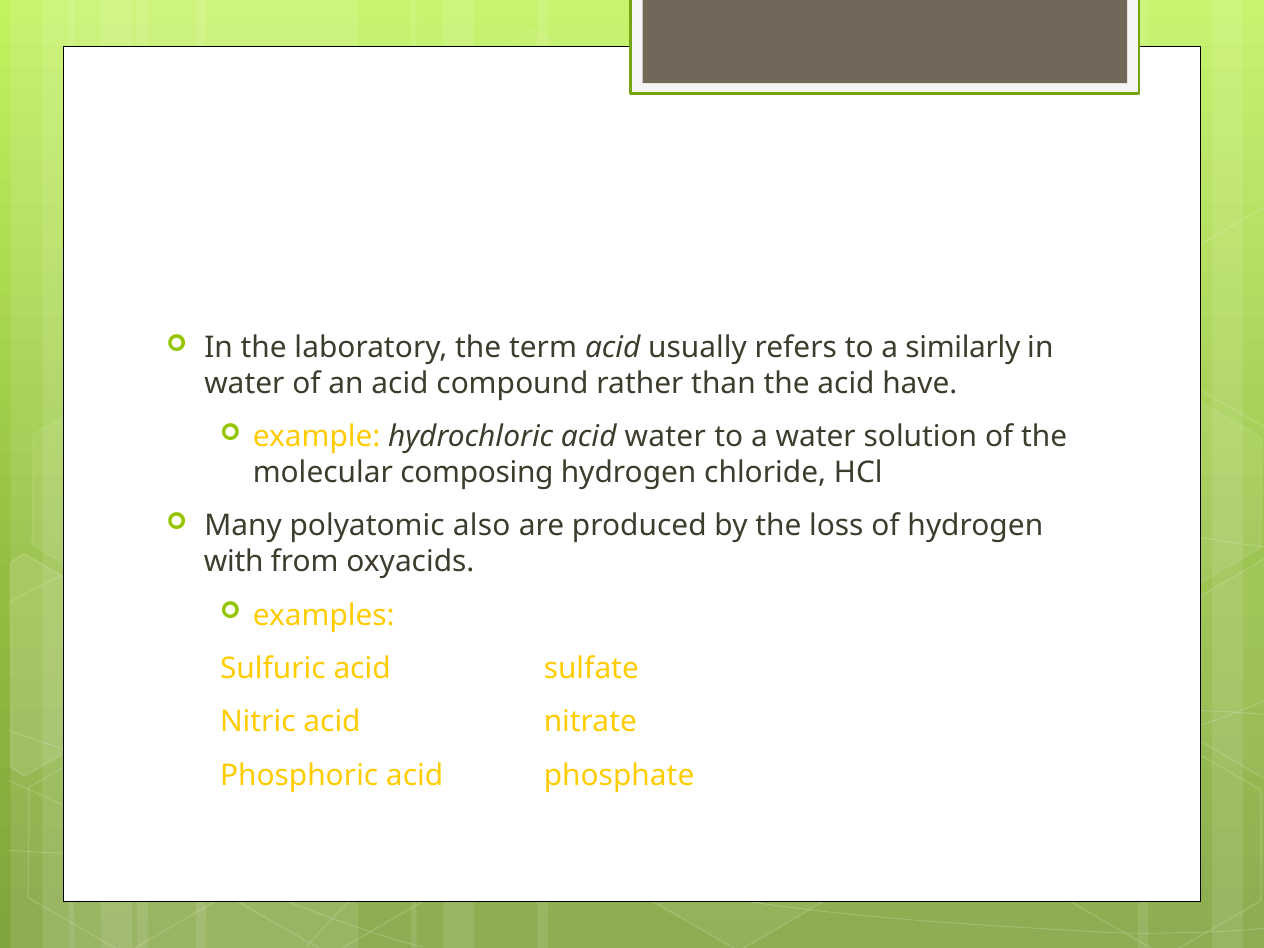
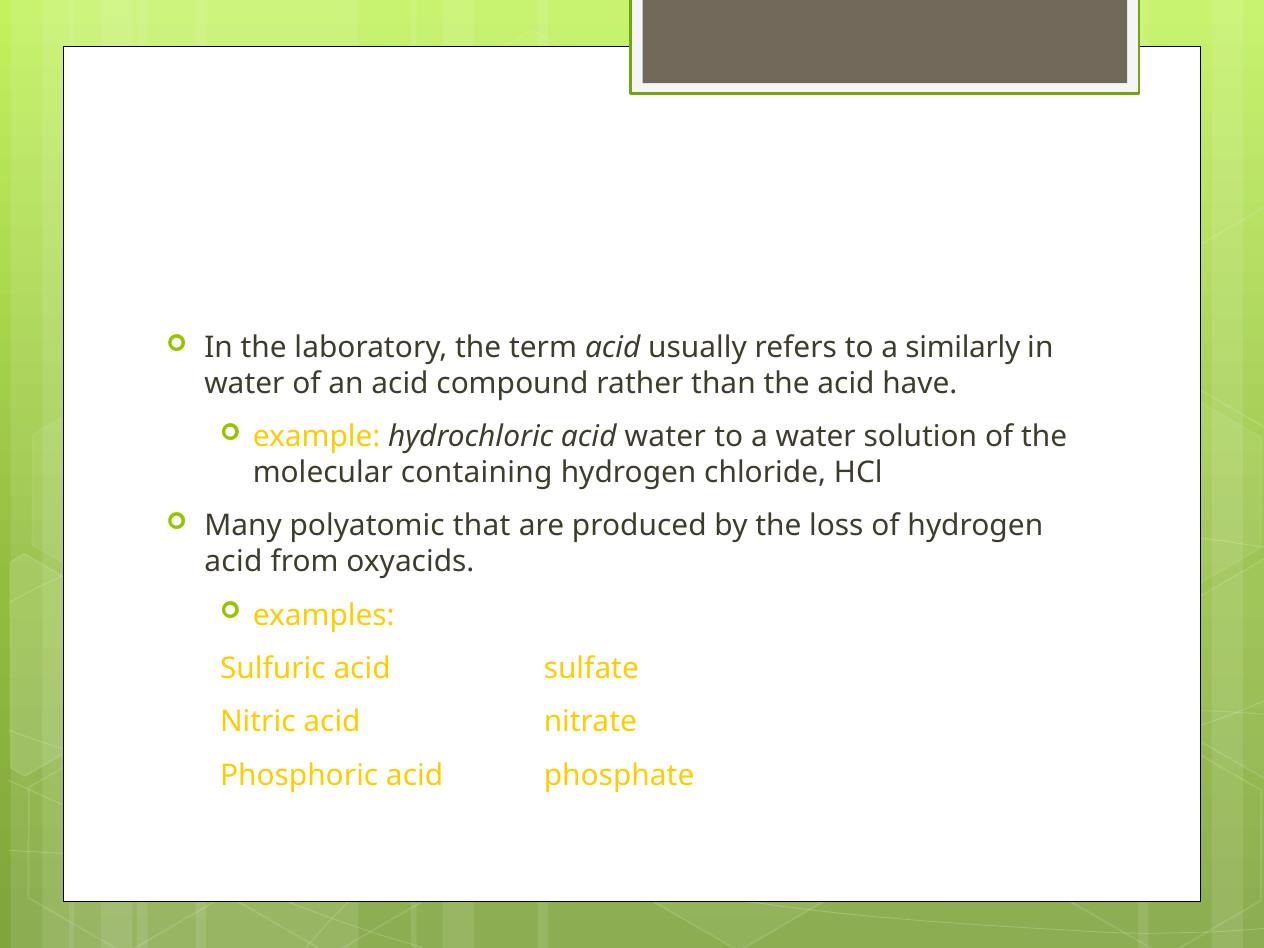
composing: composing -> containing (477, 473)
also: also -> that (482, 526)
with: with -> acid (233, 562)
